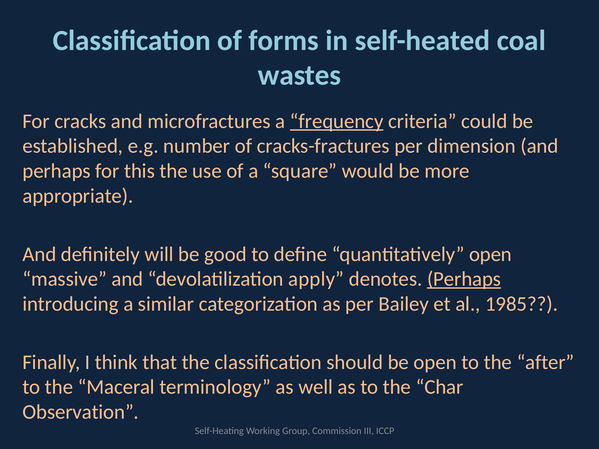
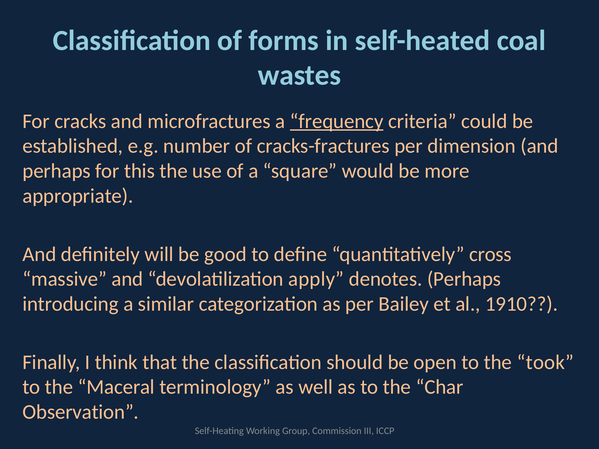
quantitatively open: open -> cross (490, 254)
Perhaps underline: present -> none (464, 279)
1985: 1985 -> 1910 (522, 304)
after: after -> took (545, 362)
